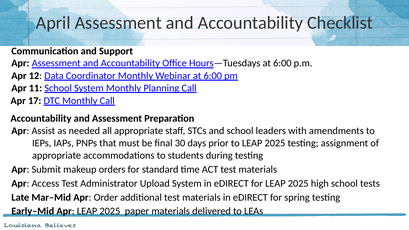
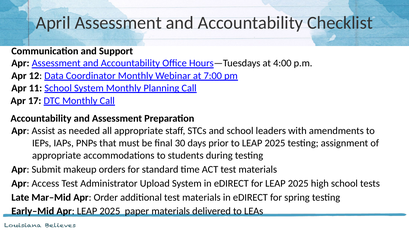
Hours—Tuesdays at 6:00: 6:00 -> 4:00 (282, 63)
Webinar at 6:00: 6:00 -> 7:00 (213, 76)
